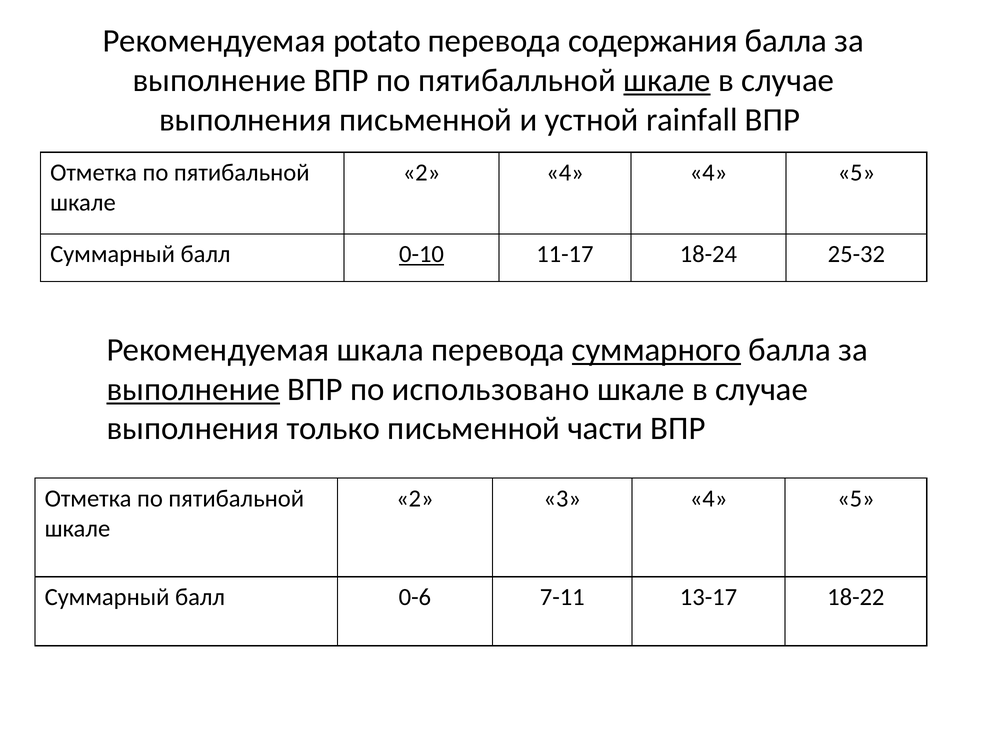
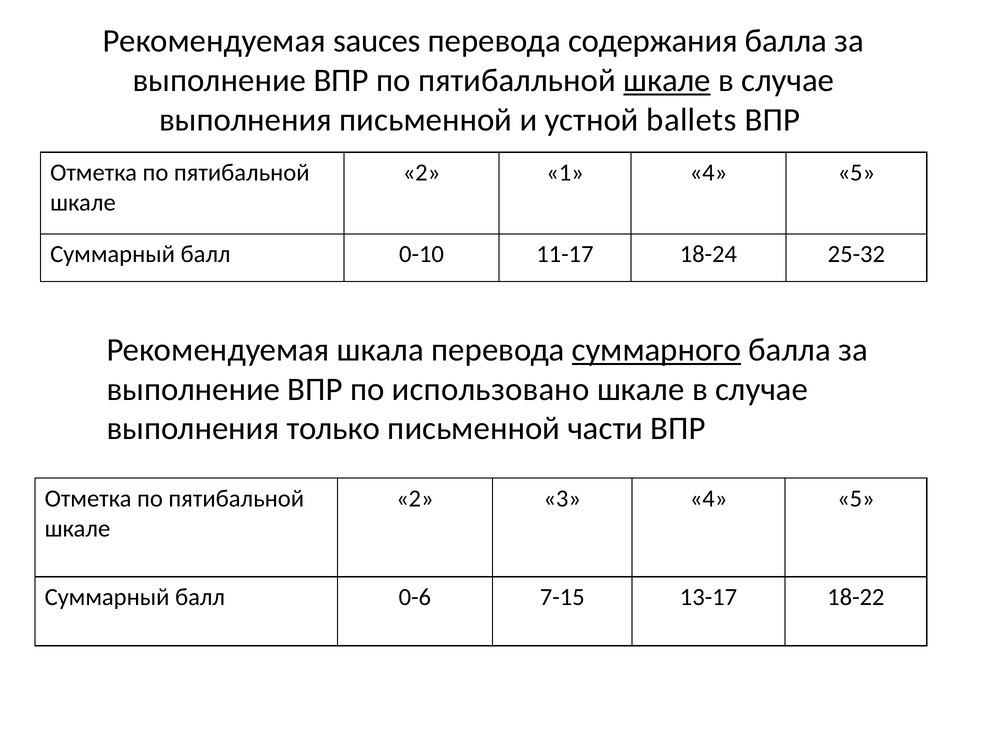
potato: potato -> sauces (377, 41)
rainfall: rainfall -> ballets (692, 120)
2 4: 4 -> 1 (565, 172)
0-10 underline: present -> none (422, 254)
выполнение underline: present -> none (193, 389)
7-11: 7-11 -> 7-15 (562, 597)
